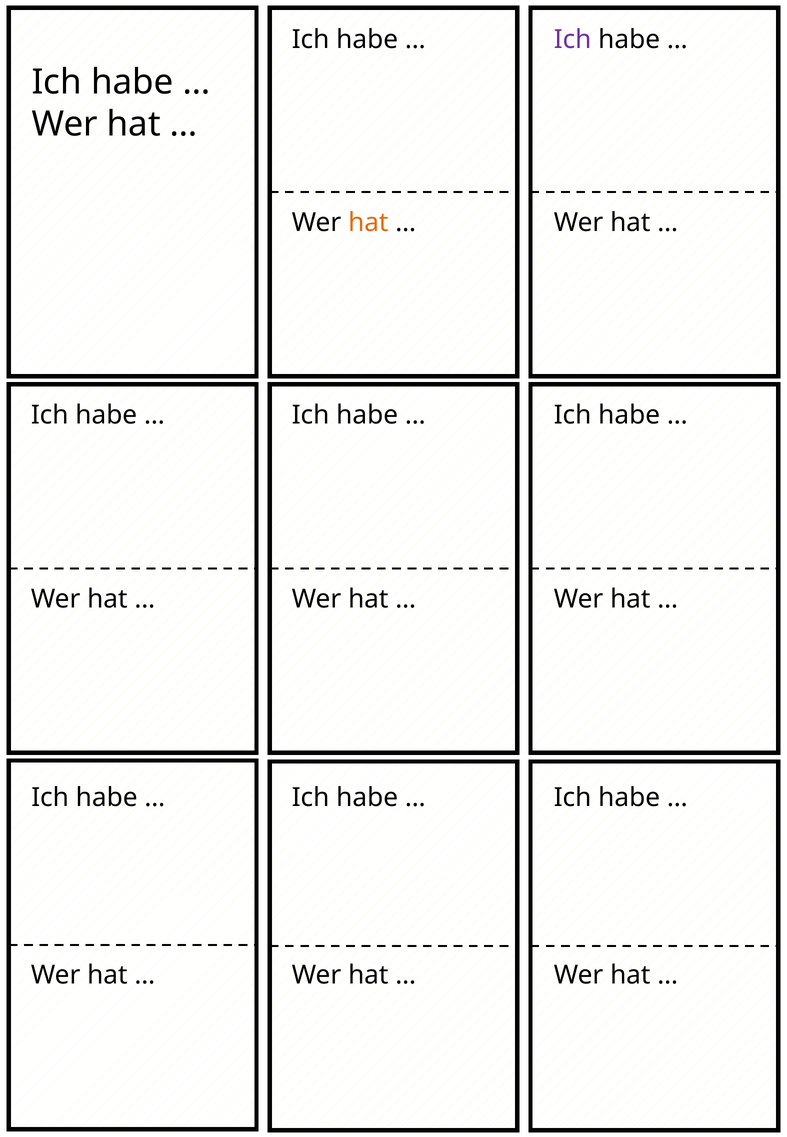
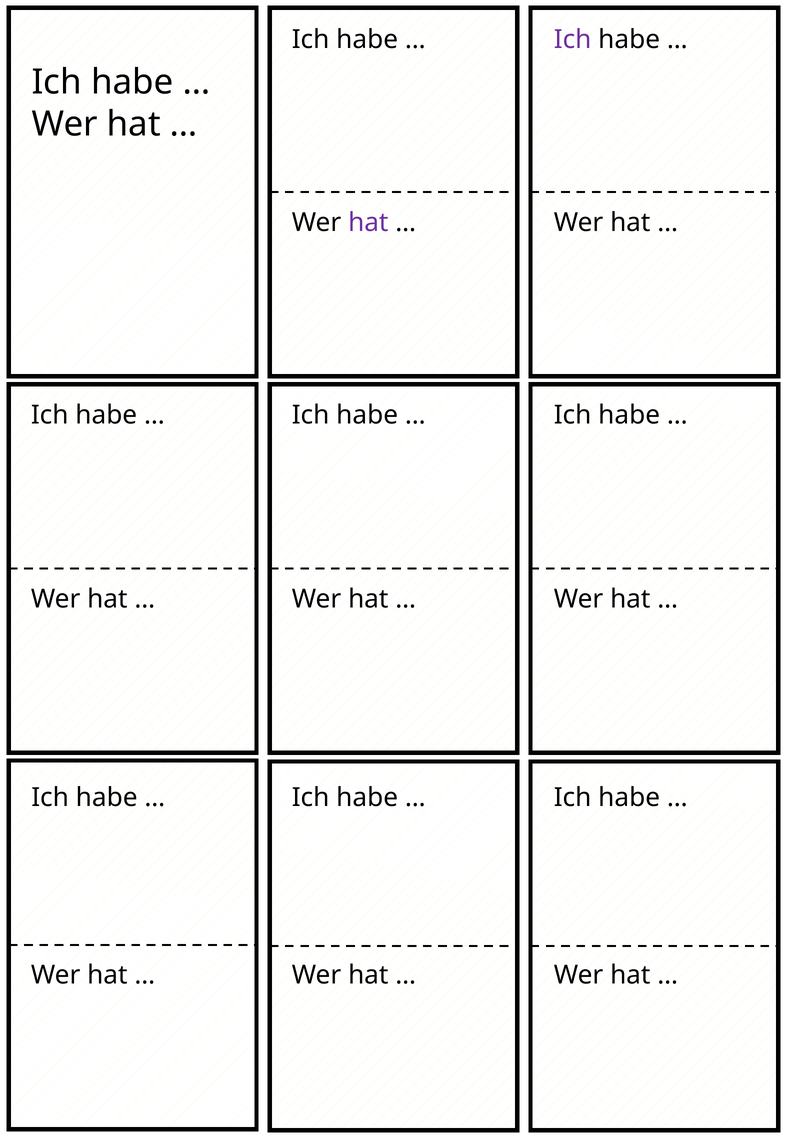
hat colour: orange -> purple (368, 222)
